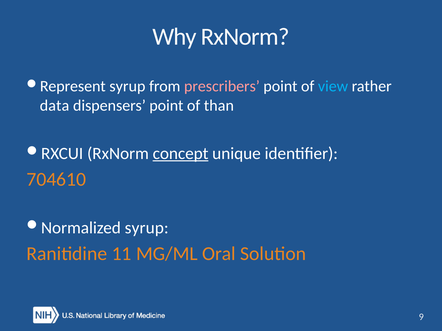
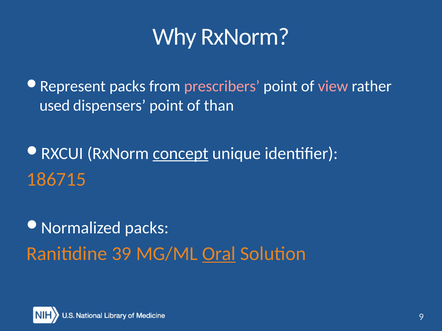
syrup: syrup -> packs (127, 87)
view colour: light blue -> pink (333, 87)
data: data -> used (55, 106)
704610: 704610 -> 186715 (56, 180)
syrup: syrup -> packs (147, 228)
11: 11 -> 39 (122, 254)
Oral underline: none -> present (219, 254)
